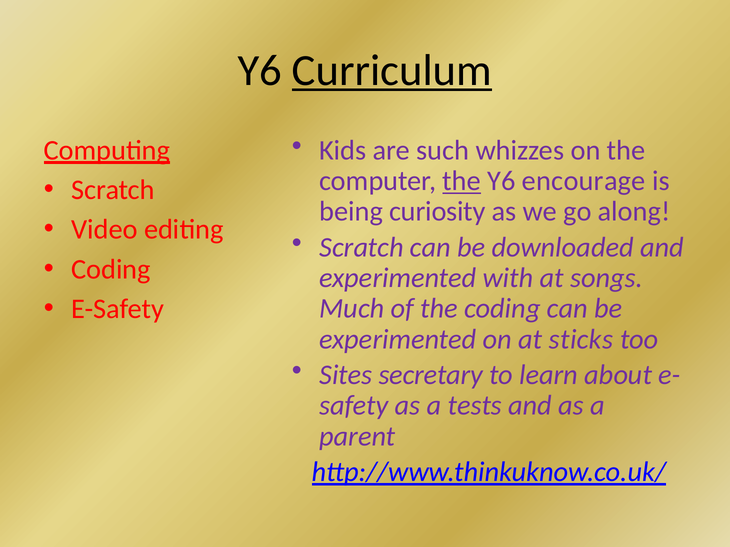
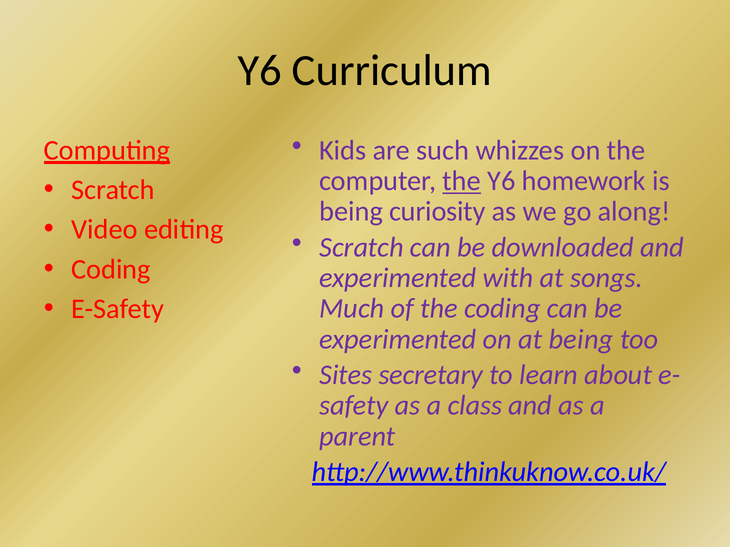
Curriculum underline: present -> none (392, 71)
encourage: encourage -> homework (584, 181)
at sticks: sticks -> being (581, 340)
tests: tests -> class (475, 406)
